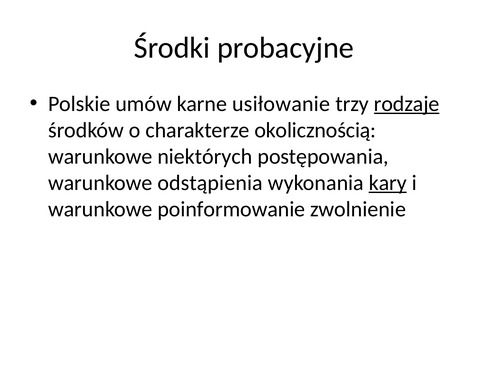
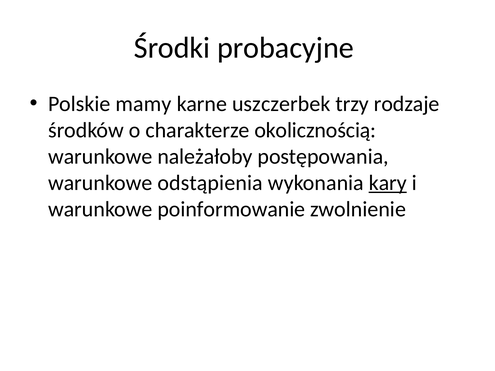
umów: umów -> mamy (143, 104)
usiłowanie: usiłowanie -> uszczerbek (281, 104)
rodzaje underline: present -> none (407, 104)
niektórych: niektórych -> należałoby (205, 157)
